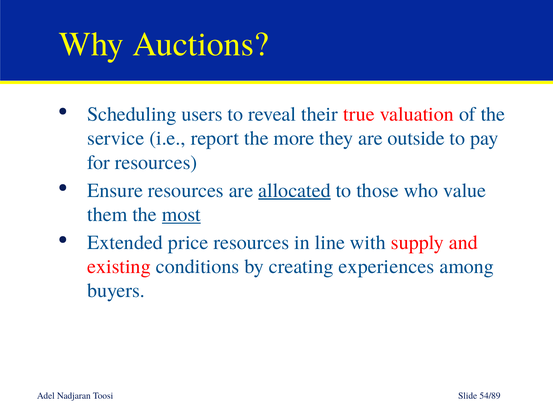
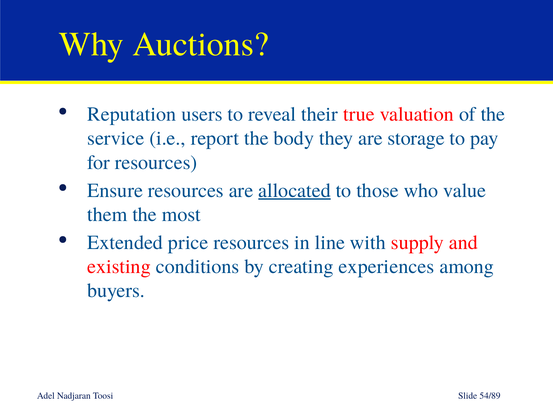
Scheduling: Scheduling -> Reputation (132, 114)
more: more -> body (294, 138)
outside: outside -> storage (416, 138)
most underline: present -> none (181, 214)
